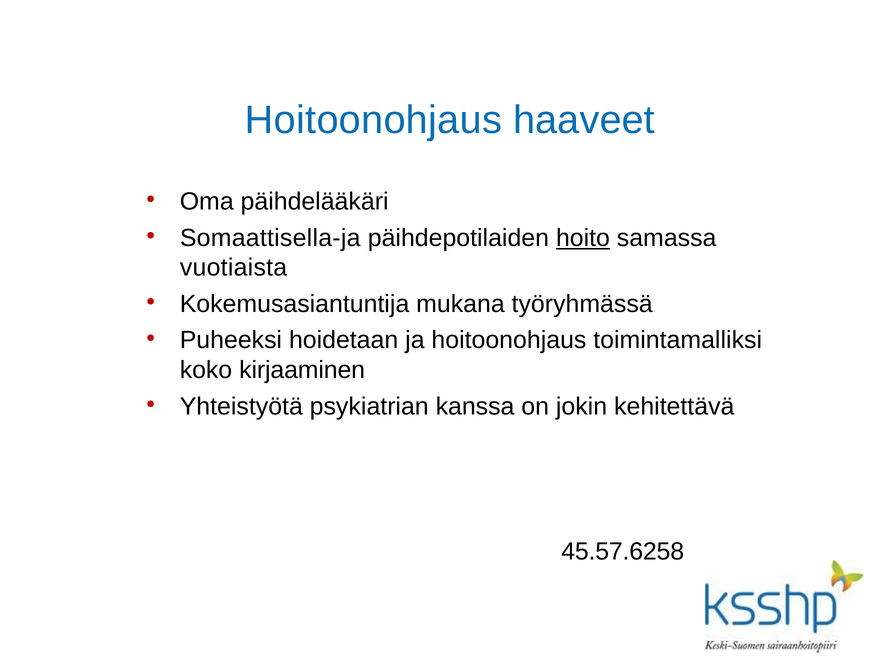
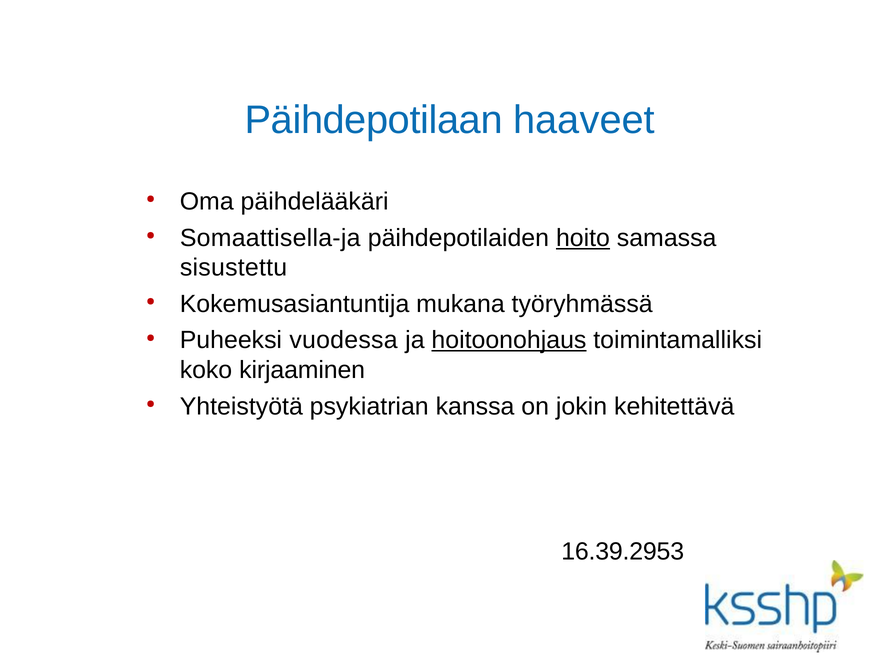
Hoitoonohjaus: Hoitoonohjaus -> Päihdepotilaan (374, 120)
vuotiaista: vuotiaista -> sisustettu (234, 268)
hoidetaan: hoidetaan -> vuodessa (343, 340)
hoitoonohjaus underline: none -> present (509, 340)
45.57.6258: 45.57.6258 -> 16.39.2953 (623, 552)
